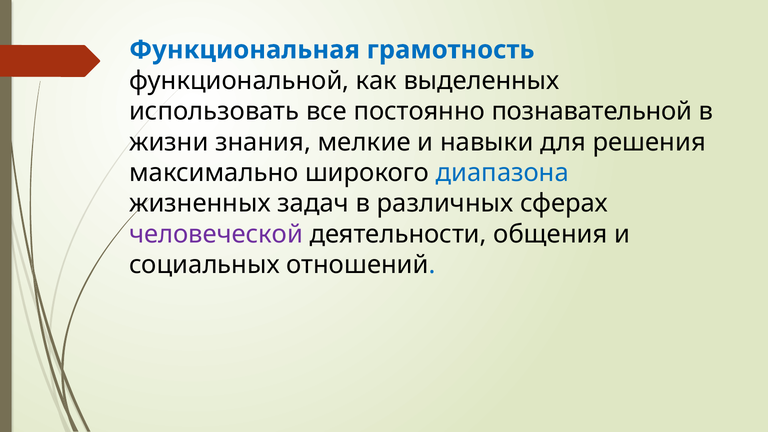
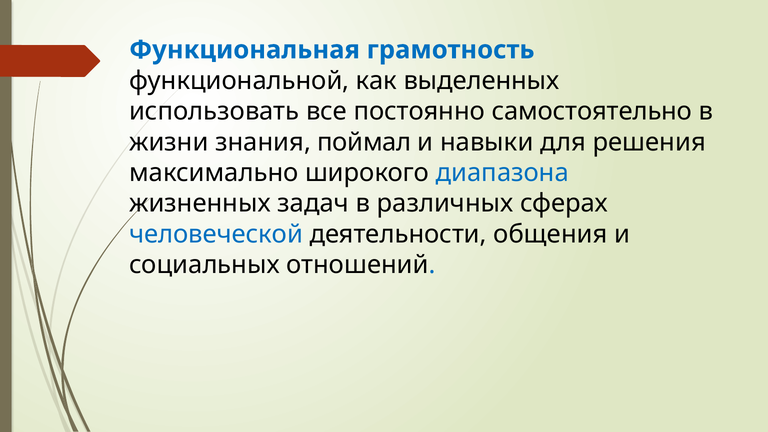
познавательной: познавательной -> самостоятельно (592, 111)
мелкие: мелкие -> поймал (364, 142)
человеческой colour: purple -> blue (216, 234)
